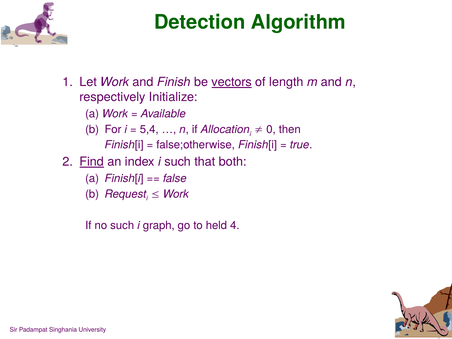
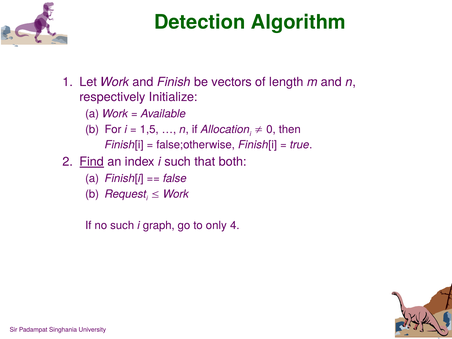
vectors underline: present -> none (232, 82)
5,4: 5,4 -> 1,5 (149, 129)
held: held -> only (216, 225)
